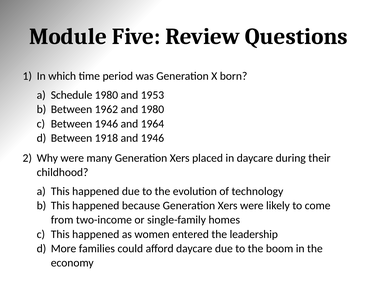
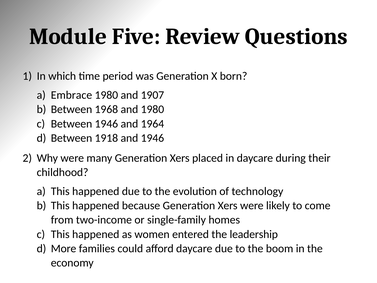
Schedule: Schedule -> Embrace (71, 95)
1953: 1953 -> 1907 (152, 95)
1962: 1962 -> 1968 (106, 109)
